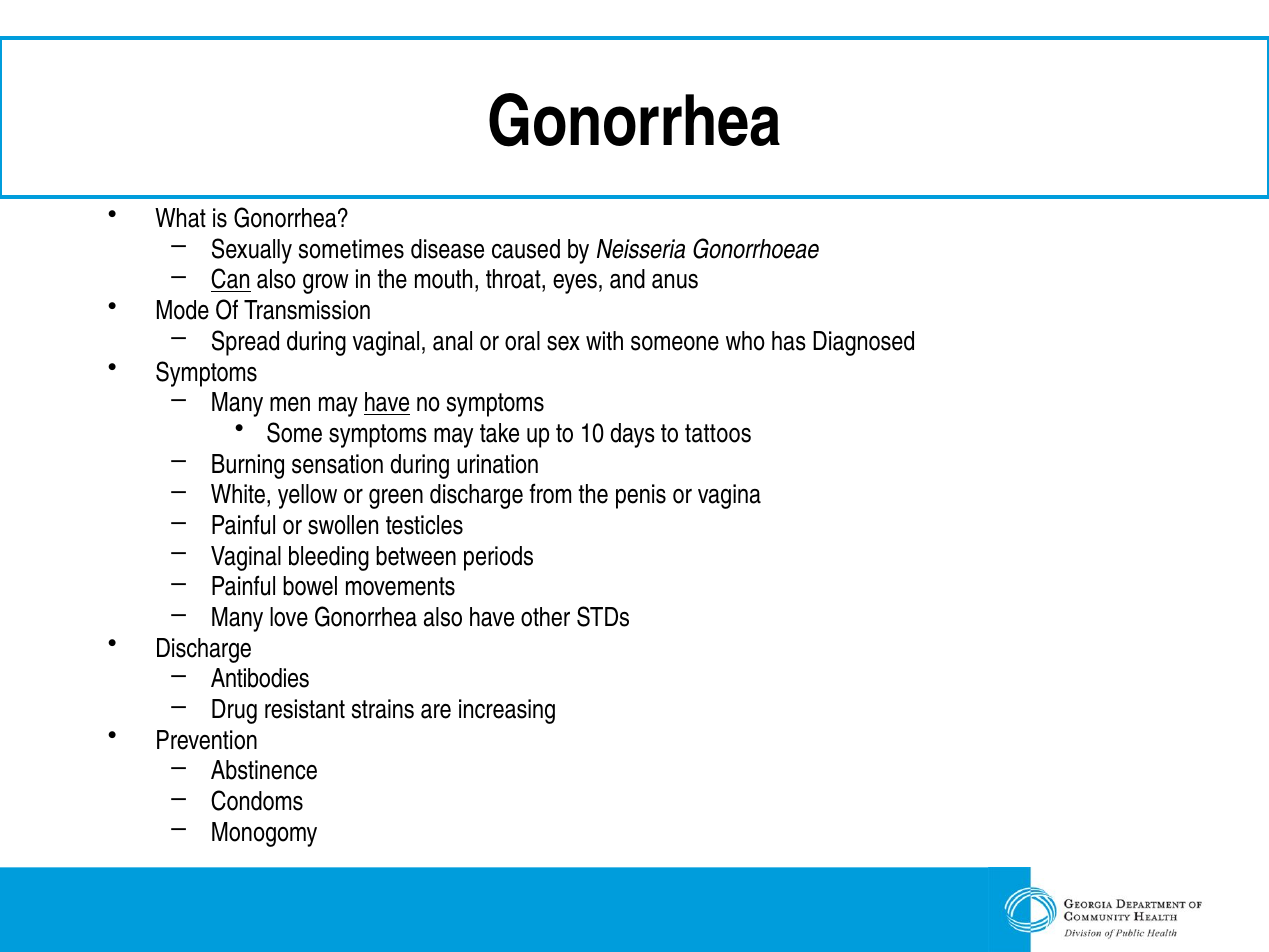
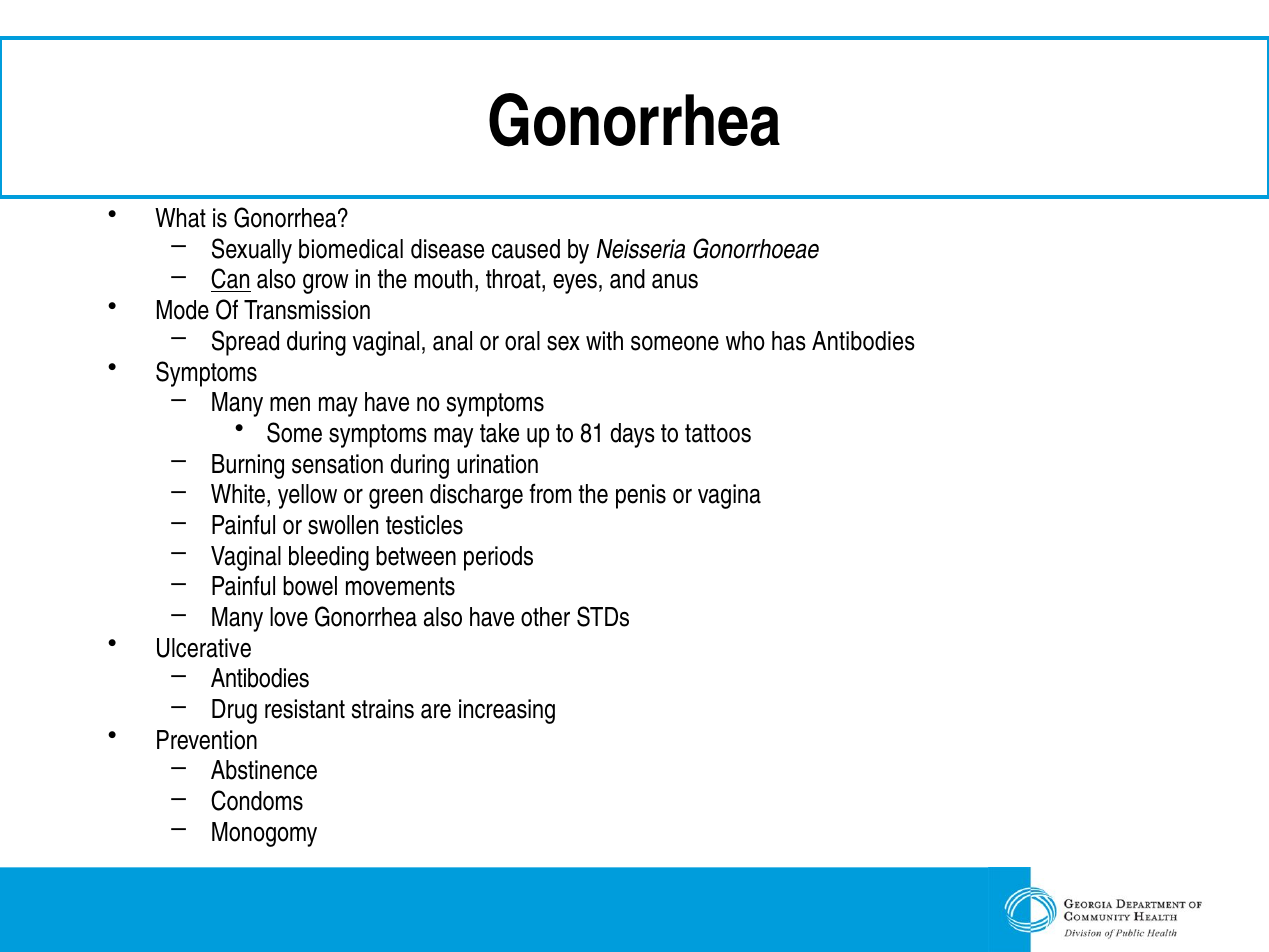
sometimes: sometimes -> biomedical (351, 250)
has Diagnosed: Diagnosed -> Antibodies (864, 342)
have underline: present -> none (387, 403)
10: 10 -> 81 (592, 434)
Discharge: Discharge -> Ulcerative (204, 648)
